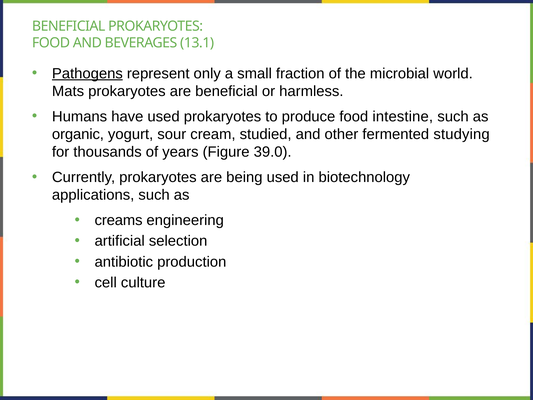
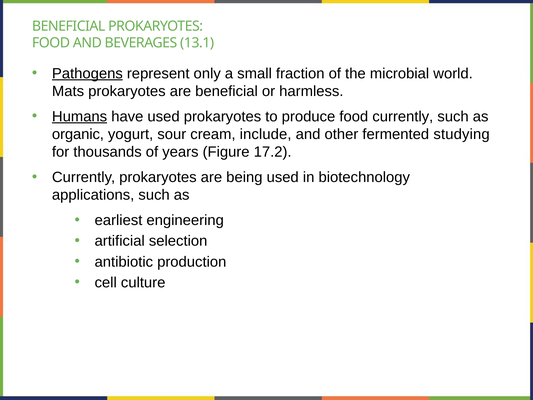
Humans underline: none -> present (80, 116)
food intestine: intestine -> currently (403, 116)
studied: studied -> include (266, 134)
39.0: 39.0 -> 17.2 (273, 152)
creams: creams -> earliest (118, 220)
